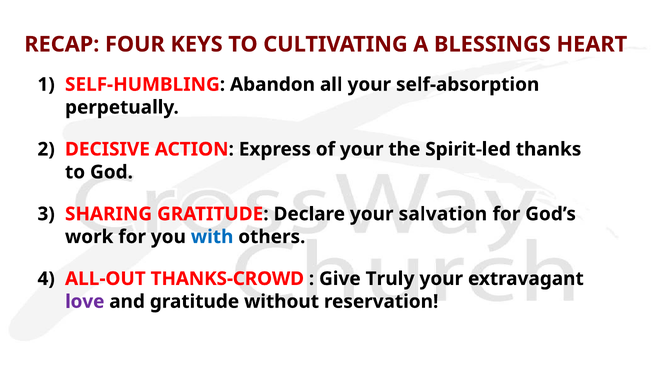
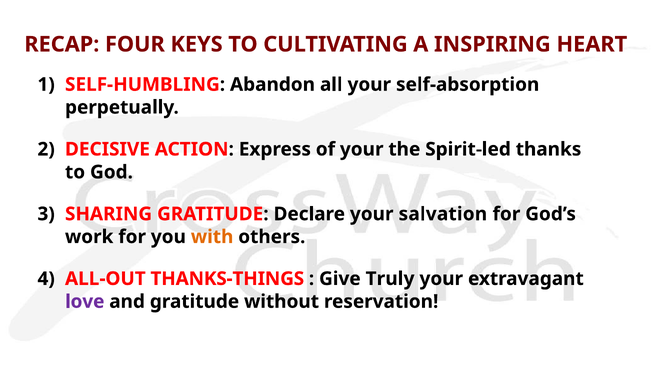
BLESSINGS: BLESSINGS -> INSPIRING (492, 44)
with colour: blue -> orange (212, 237)
THANKS-CROWD: THANKS-CROWD -> THANKS-THINGS (227, 279)
